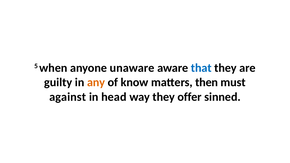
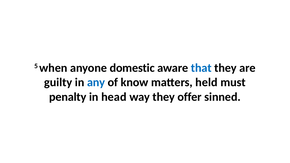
unaware: unaware -> domestic (132, 68)
any colour: orange -> blue (96, 82)
then: then -> held (207, 82)
against: against -> penalty (68, 97)
